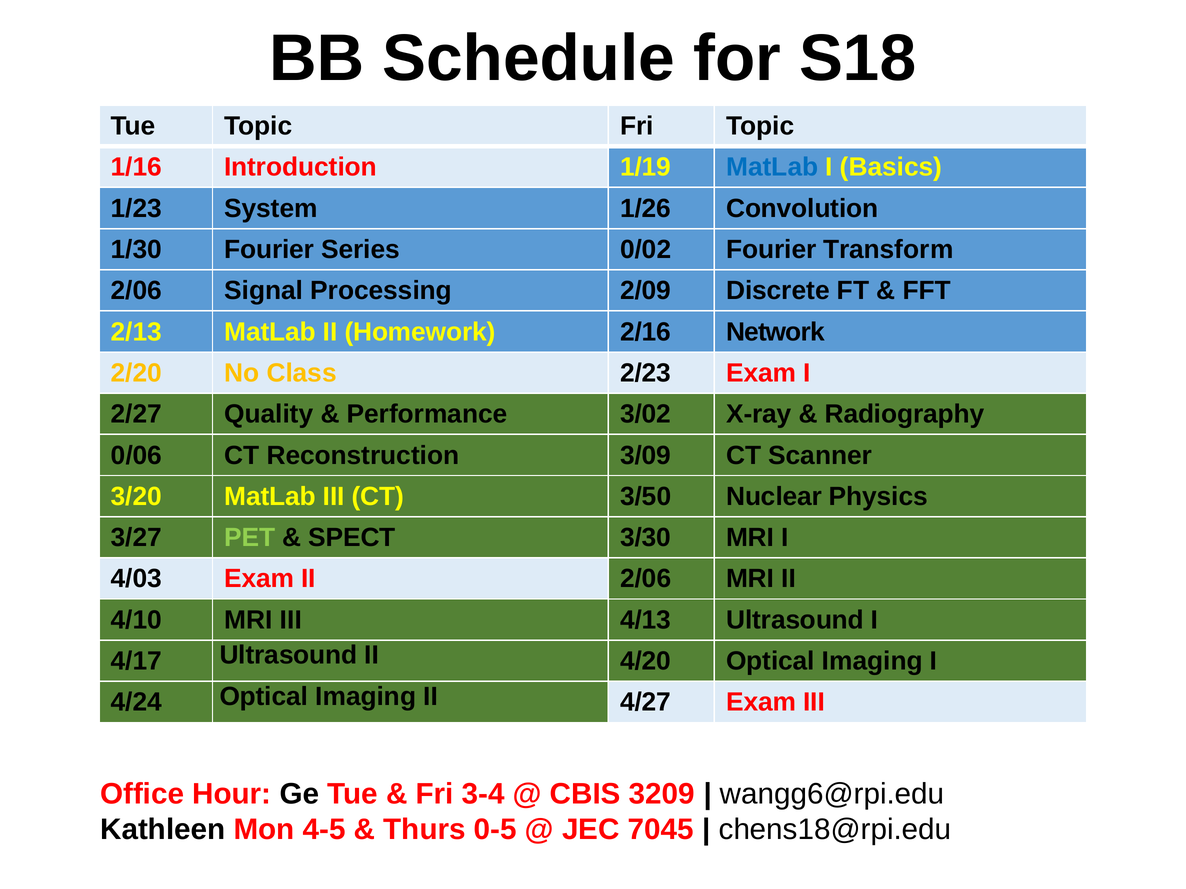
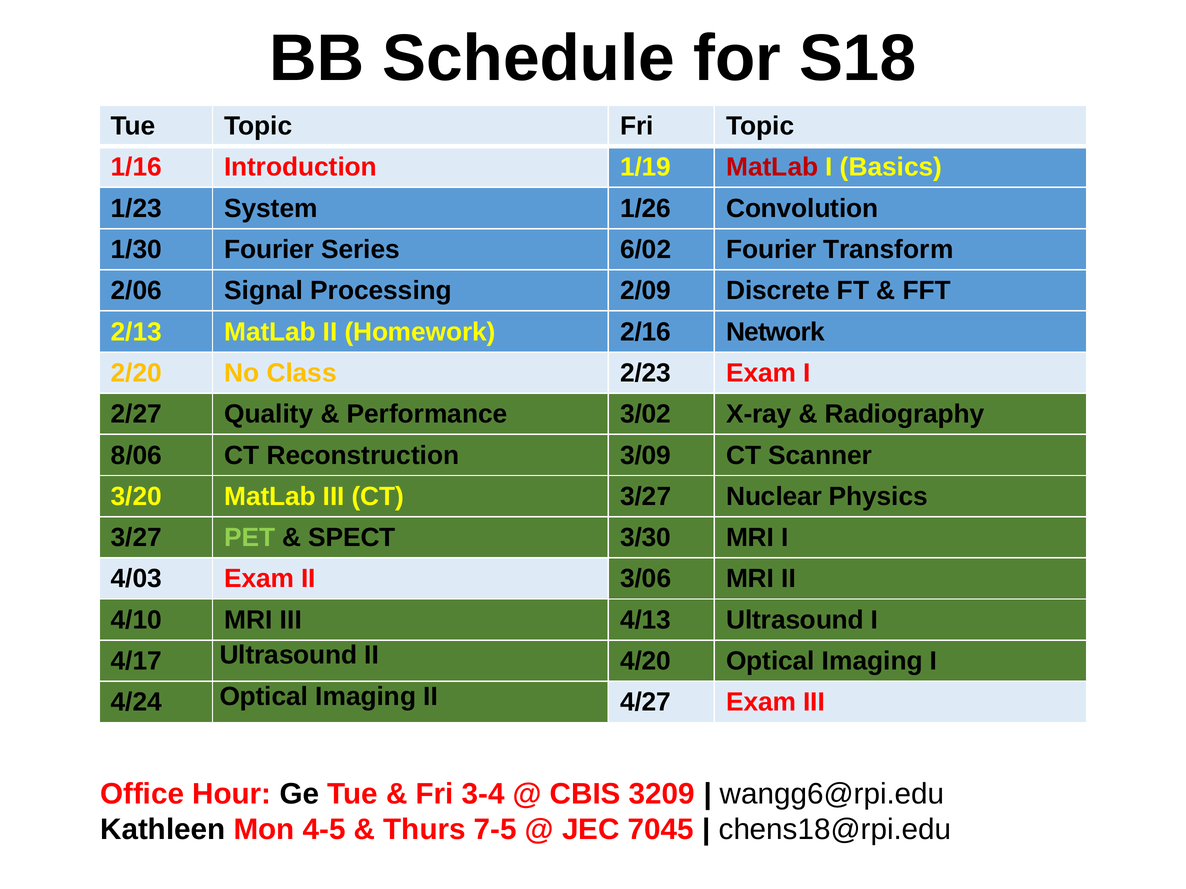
MatLab colour: blue -> red (772, 167)
0/02: 0/02 -> 6/02 (646, 250)
0/06: 0/06 -> 8/06 (136, 456)
CT 3/50: 3/50 -> 3/27 (646, 497)
II 2/06: 2/06 -> 3/06 (646, 579)
0-5: 0-5 -> 7-5 (495, 830)
